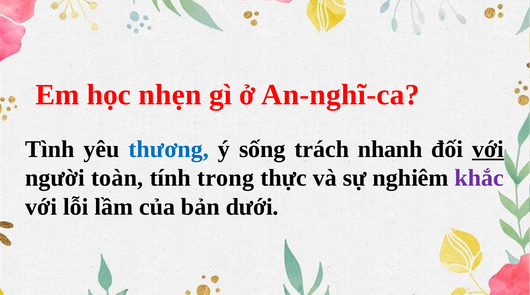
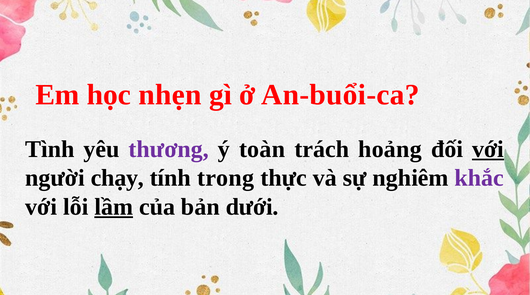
An-nghĩ-ca: An-nghĩ-ca -> An-buổi-ca (340, 95)
thương colour: blue -> purple (169, 149)
sống: sống -> toàn (262, 149)
nhanh: nhanh -> hoảng (390, 149)
toàn: toàn -> chạy (117, 178)
lầm underline: none -> present (114, 206)
